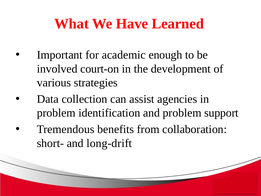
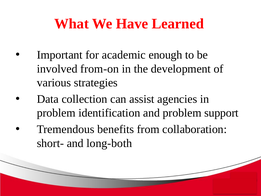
court-on: court-on -> from-on (100, 69)
long-drift: long-drift -> long-both (109, 143)
